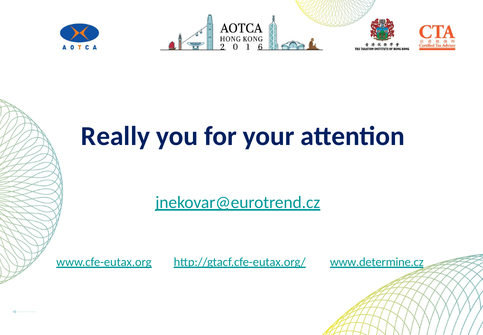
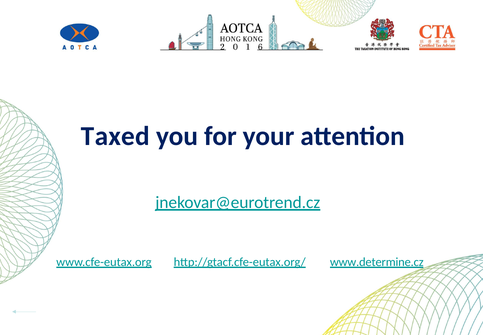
Really: Really -> Taxed (115, 136)
